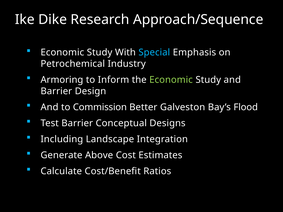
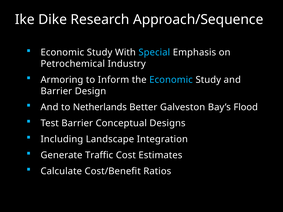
Economic colour: light green -> light blue (171, 80)
Commission: Commission -> Netherlands (100, 107)
Above: Above -> Traffic (99, 155)
